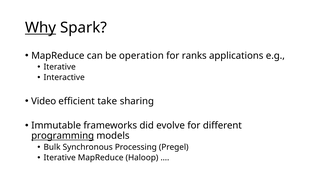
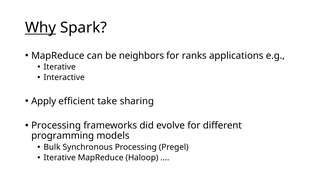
operation: operation -> neighbors (141, 56)
Video: Video -> Apply (44, 101)
Immutable: Immutable -> Processing (56, 126)
programming underline: present -> none (63, 136)
